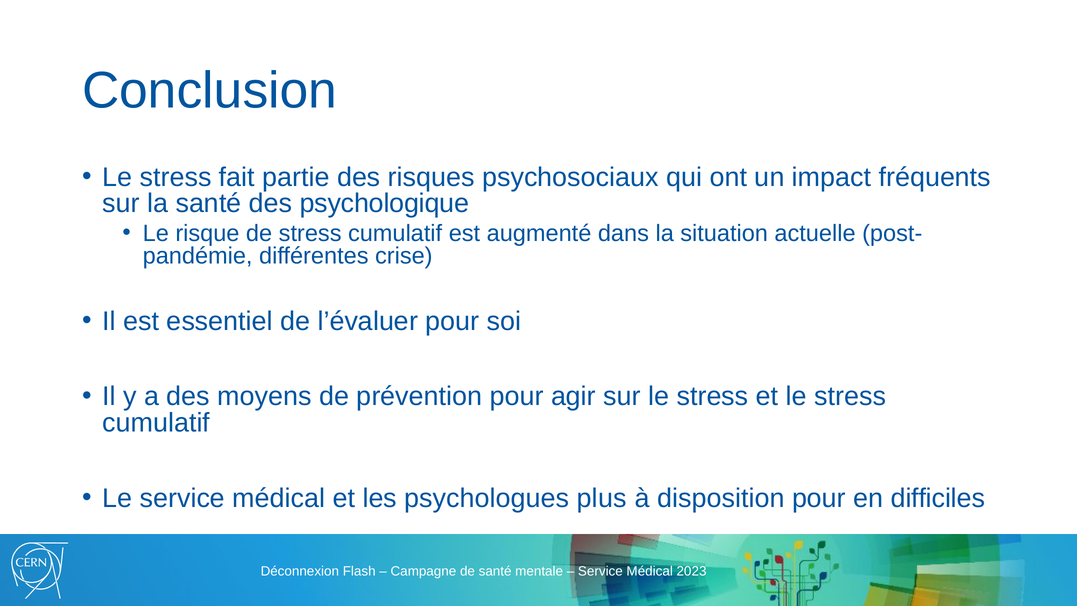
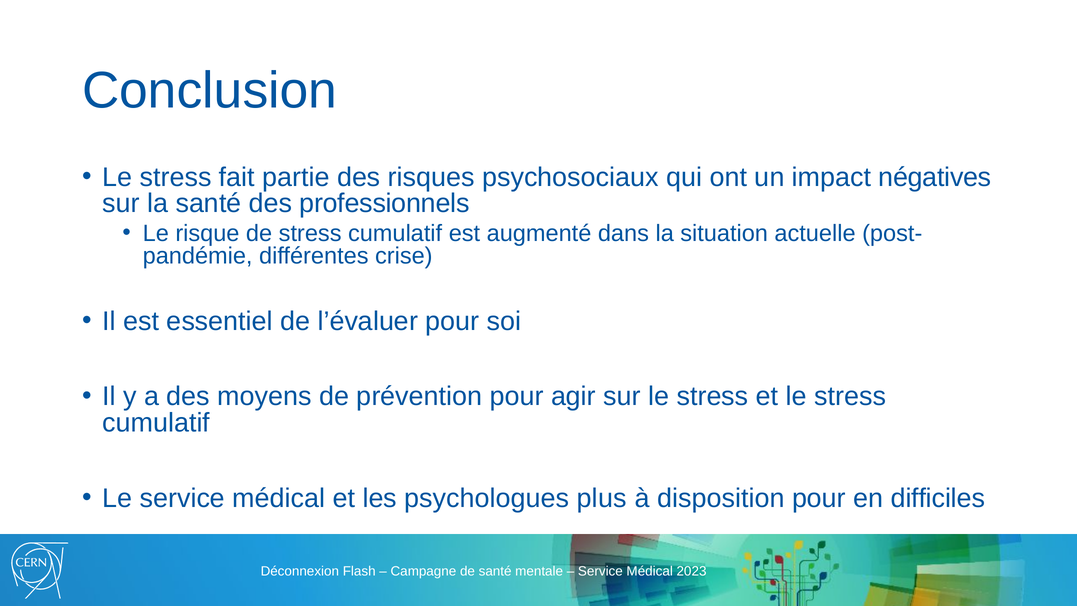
fréquents: fréquents -> négatives (935, 177)
psychologique: psychologique -> professionnels (384, 204)
